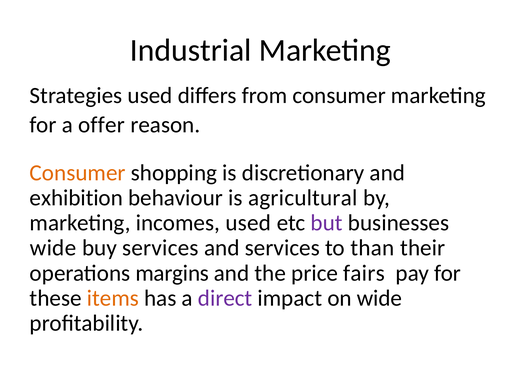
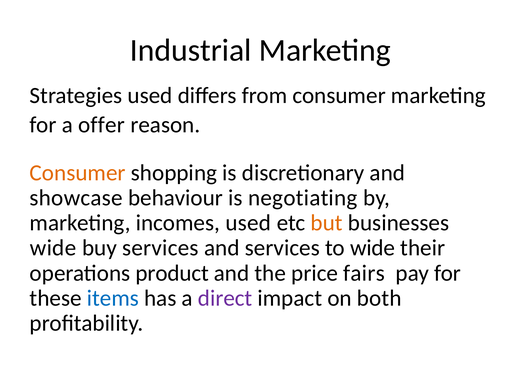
exhibition: exhibition -> showcase (76, 198)
agricultural: agricultural -> negotiating (303, 198)
but colour: purple -> orange (327, 223)
to than: than -> wide (373, 248)
margins: margins -> product (172, 273)
items colour: orange -> blue (113, 298)
on wide: wide -> both (379, 298)
